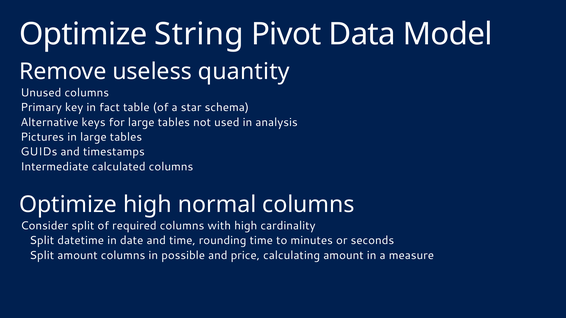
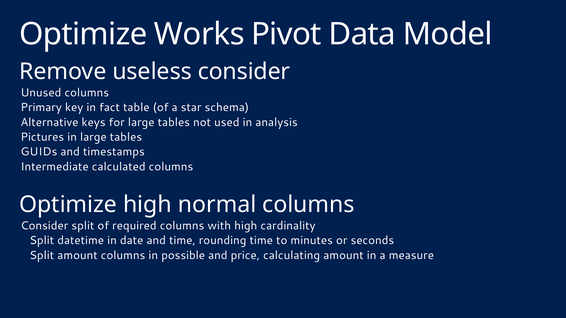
String: String -> Works (199, 34)
useless quantity: quantity -> consider (244, 72)
